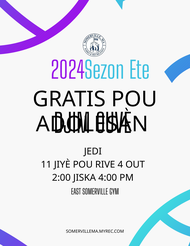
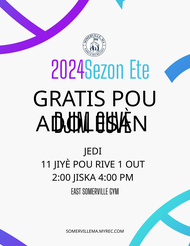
4: 4 -> 1 (120, 164)
